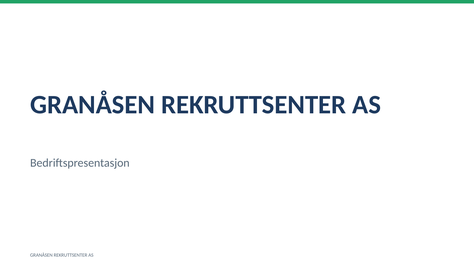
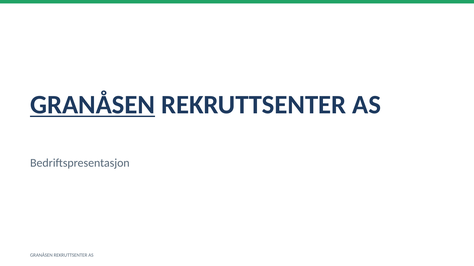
GRANÅSEN underline: none -> present (93, 105)
